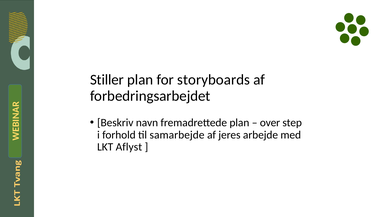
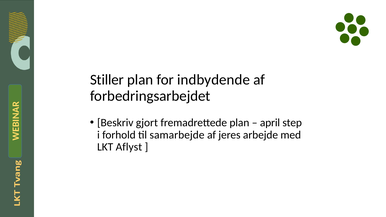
storyboards: storyboards -> indbydende (214, 80)
navn: navn -> gjort (147, 123)
over: over -> april (270, 123)
